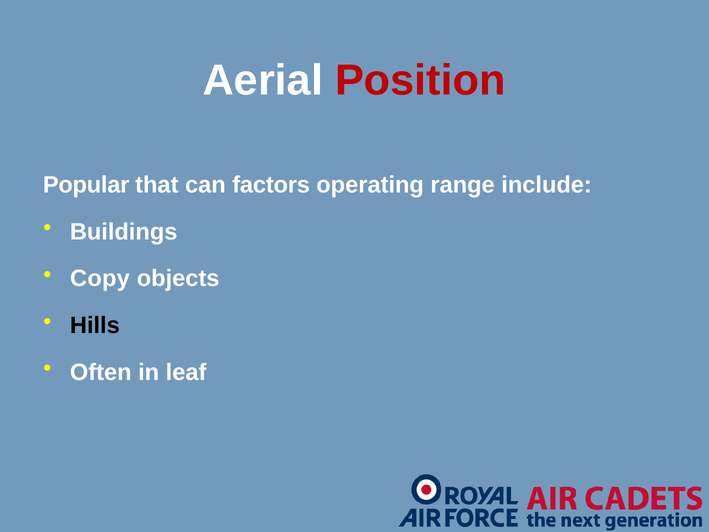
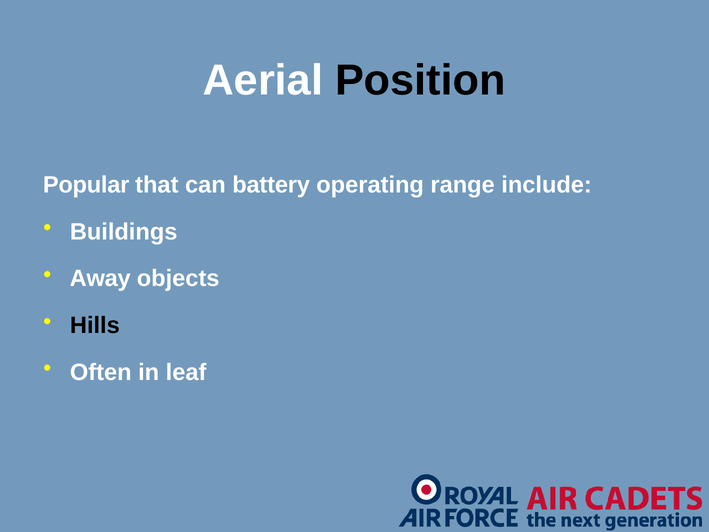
Position colour: red -> black (420, 80)
factors: factors -> battery (271, 185)
Copy: Copy -> Away (100, 279)
